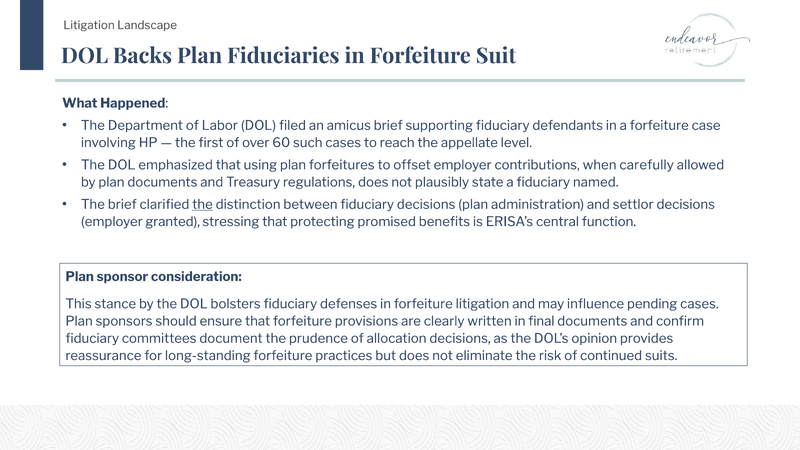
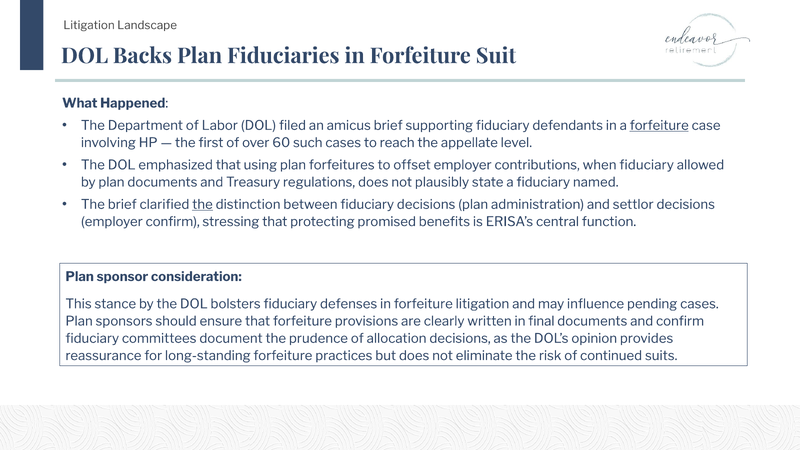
forfeiture underline: none -> present (659, 125)
when carefully: carefully -> fiduciary (647, 165)
employer granted: granted -> confirm (173, 222)
